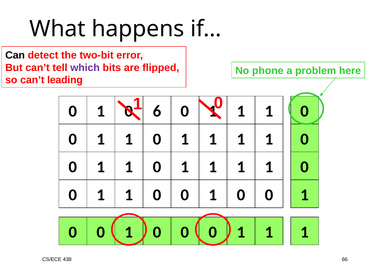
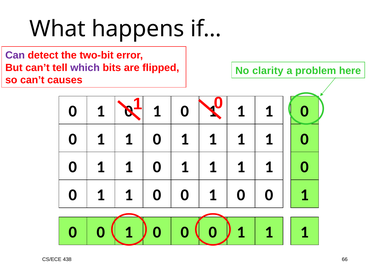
Can colour: black -> purple (15, 55)
phone: phone -> clarity (268, 71)
leading: leading -> causes (65, 80)
6: 6 -> 1 (157, 112)
